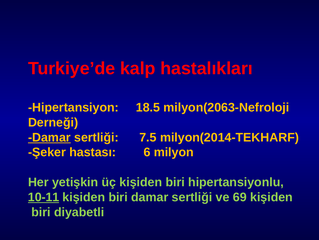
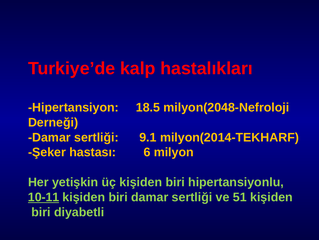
milyon(2063-Nefroloji: milyon(2063-Nefroloji -> milyon(2048-Nefroloji (226, 107)
Damar underline: present -> none (49, 137)
7.5: 7.5 -> 9.1 (148, 137)
69: 69 -> 51 (240, 197)
